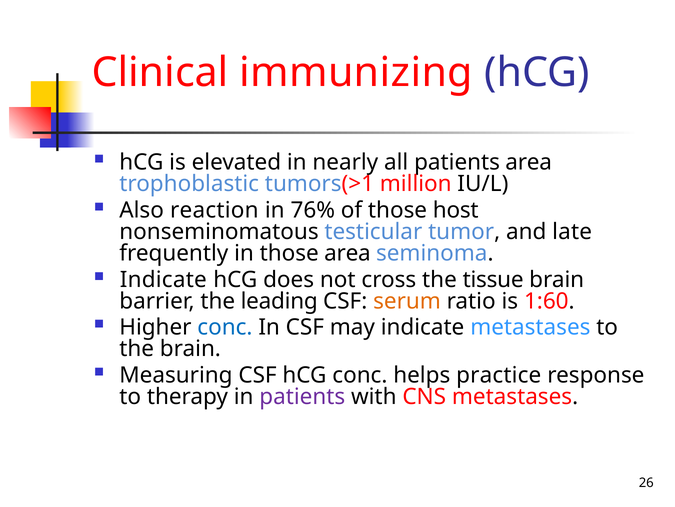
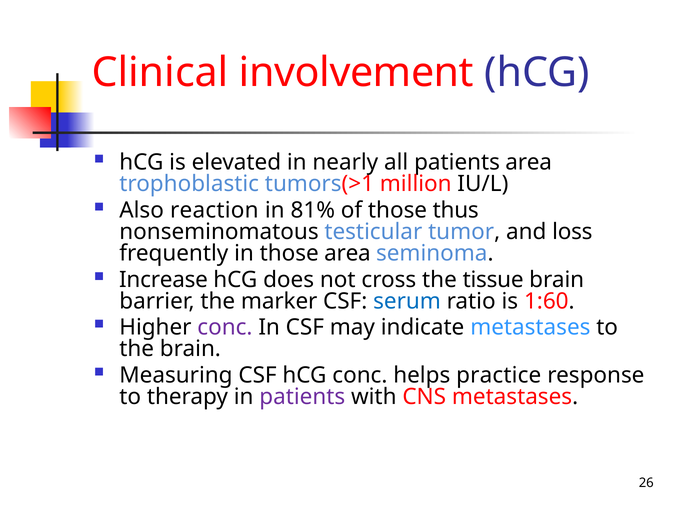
immunizing: immunizing -> involvement (356, 73)
76%: 76% -> 81% (313, 210)
host: host -> thus (456, 210)
late: late -> loss (572, 231)
Indicate: Indicate -> Increase (164, 279)
leading: leading -> marker (279, 301)
serum colour: orange -> blue (407, 301)
conc colour: blue -> purple (225, 327)
